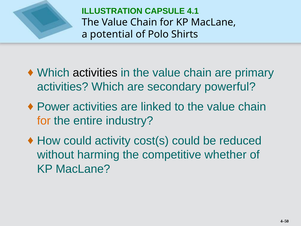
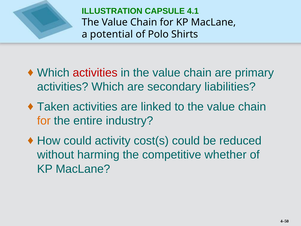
activities colour: black -> red (95, 73)
powerful: powerful -> liabilities (230, 87)
Power: Power -> Taken (53, 107)
